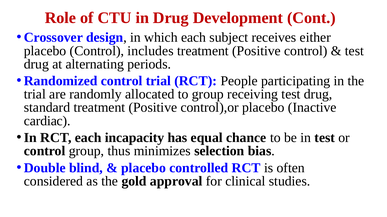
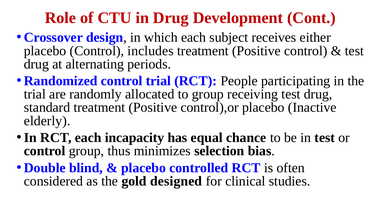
cardiac: cardiac -> elderly (47, 121)
approval: approval -> designed (176, 182)
